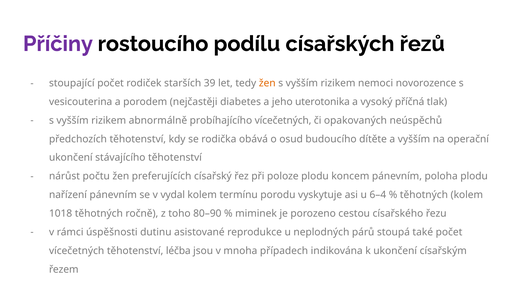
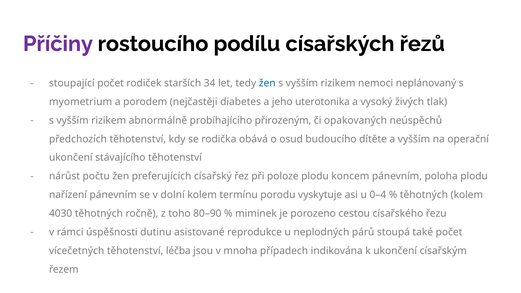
39: 39 -> 34 (210, 83)
žen colour: orange -> blue (267, 83)
novorozence: novorozence -> neplánovaný (426, 83)
vesicouterina: vesicouterina -> myometrium (81, 102)
příčná: příčná -> živých (410, 102)
probíhajícího vícečetných: vícečetných -> přirozeným (283, 120)
vydal: vydal -> dolní (173, 195)
6–4: 6–4 -> 0–4 (378, 195)
1018: 1018 -> 4030 (61, 214)
